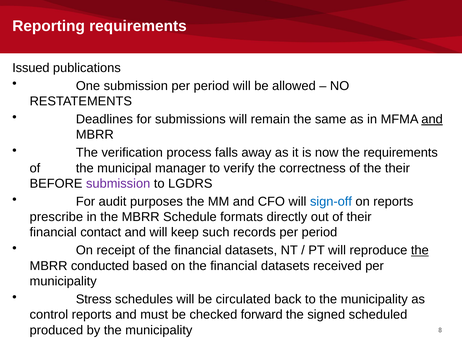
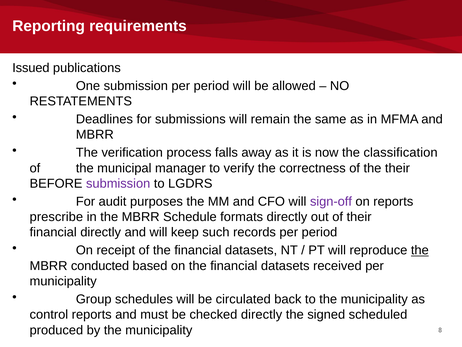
and underline: present -> none (432, 119)
the requirements: requirements -> classification (401, 152)
sign-off colour: blue -> purple (331, 201)
financial contact: contact -> directly (101, 232)
Stress: Stress -> Group (94, 299)
checked forward: forward -> directly (262, 314)
